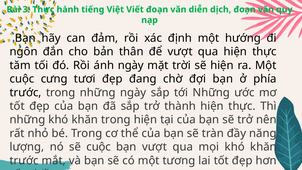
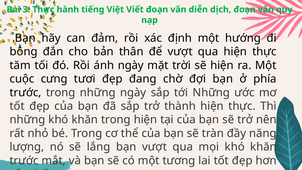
ngôn: ngôn -> bông (24, 52)
sẽ cuộc: cuộc -> lắng (99, 147)
